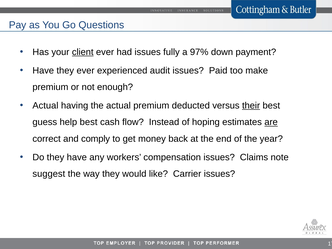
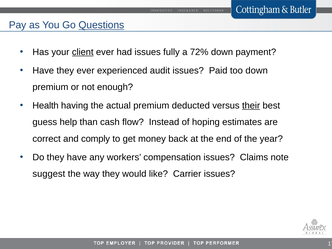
Questions underline: none -> present (101, 25)
97%: 97% -> 72% (199, 52)
too make: make -> down (257, 71)
Actual: Actual -> Health (46, 106)
help best: best -> than (89, 122)
are underline: present -> none (271, 122)
